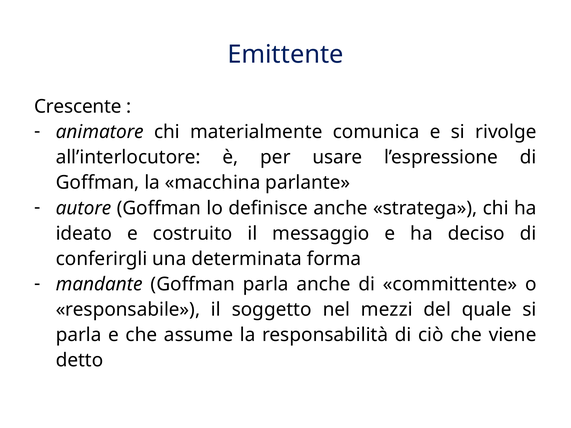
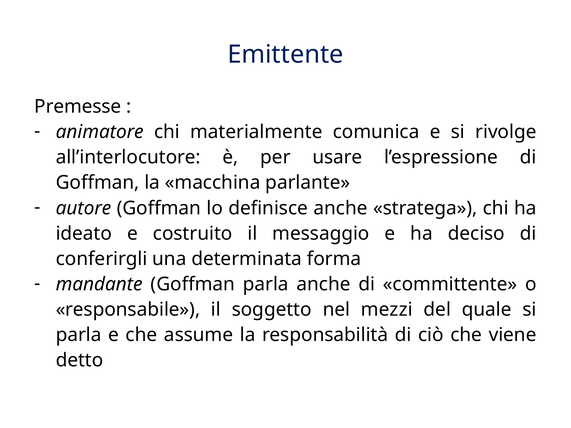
Crescente: Crescente -> Premesse (78, 107)
